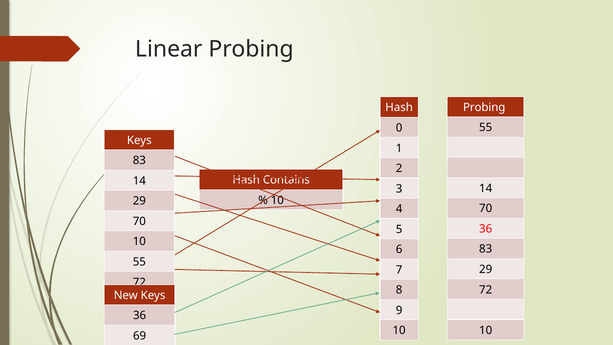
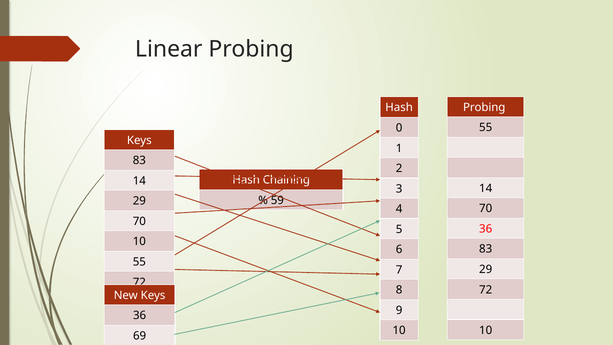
Contains: Contains -> Chaining (286, 180)
10: 10 -> 59 (277, 200)
